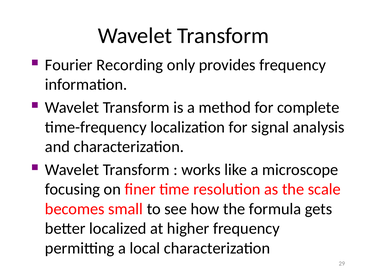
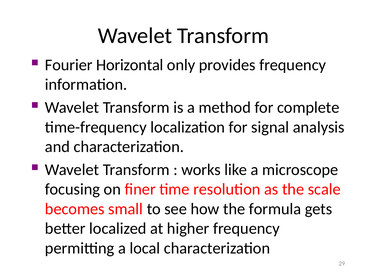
Recording: Recording -> Horizontal (130, 65)
